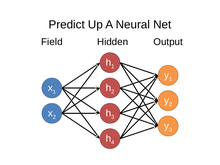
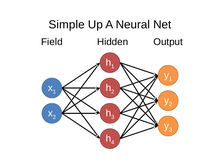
Predict: Predict -> Simple (67, 25)
